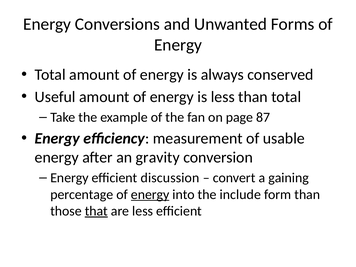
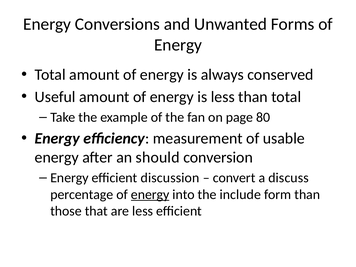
87: 87 -> 80 (263, 117)
gravity: gravity -> should (158, 157)
gaining: gaining -> discuss (289, 178)
that underline: present -> none (96, 211)
